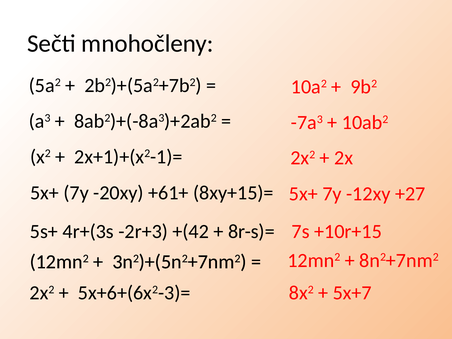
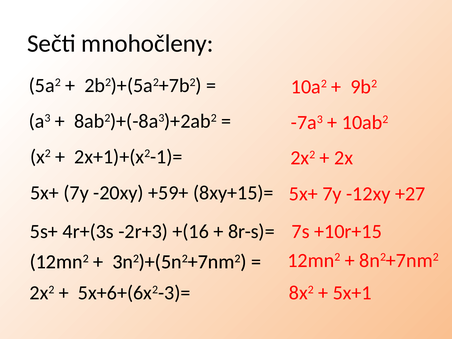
+61+: +61+ -> +59+ (168, 193)
+(42: +(42 -> +(16 (191, 231)
5x+7: 5x+7 -> 5x+1 (352, 293)
